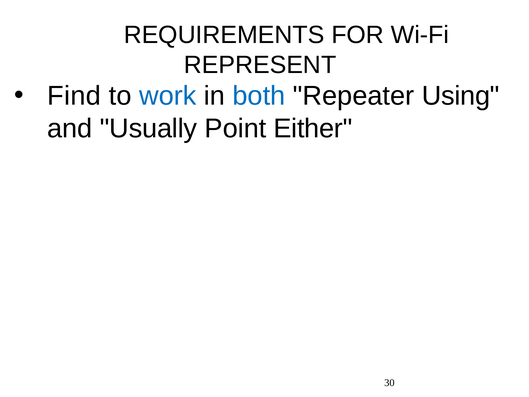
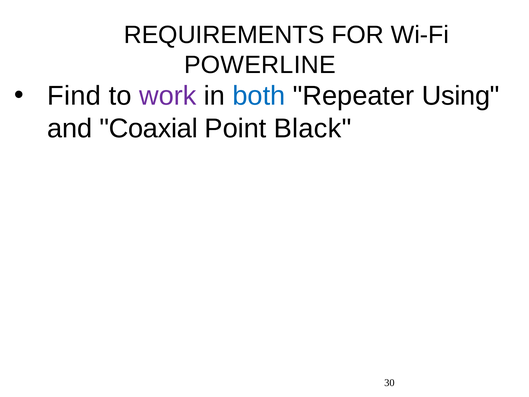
REPRESENT: REPRESENT -> POWERLINE (260, 65)
work colour: blue -> purple (168, 96)
Usually: Usually -> Coaxial (149, 128)
Either: Either -> Black (313, 128)
